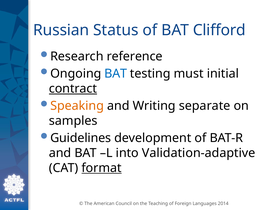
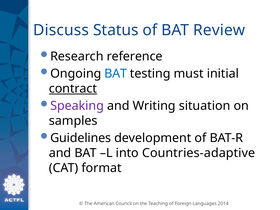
Russian: Russian -> Discuss (61, 30)
Clifford: Clifford -> Review (219, 30)
Speaking colour: orange -> purple (77, 106)
separate: separate -> situation (205, 106)
Validation-adaptive: Validation-adaptive -> Countries-adaptive (199, 153)
format underline: present -> none (102, 168)
